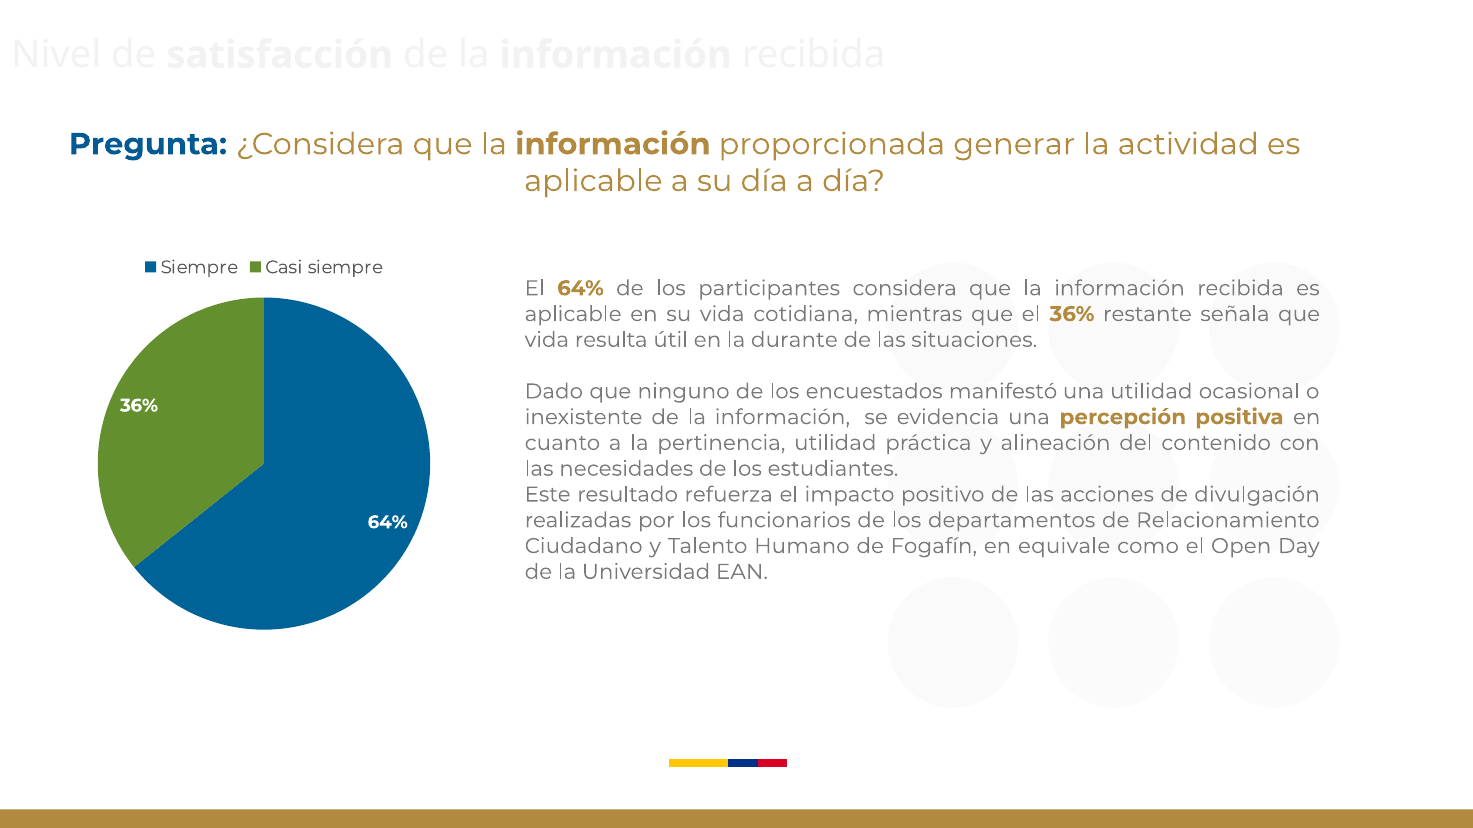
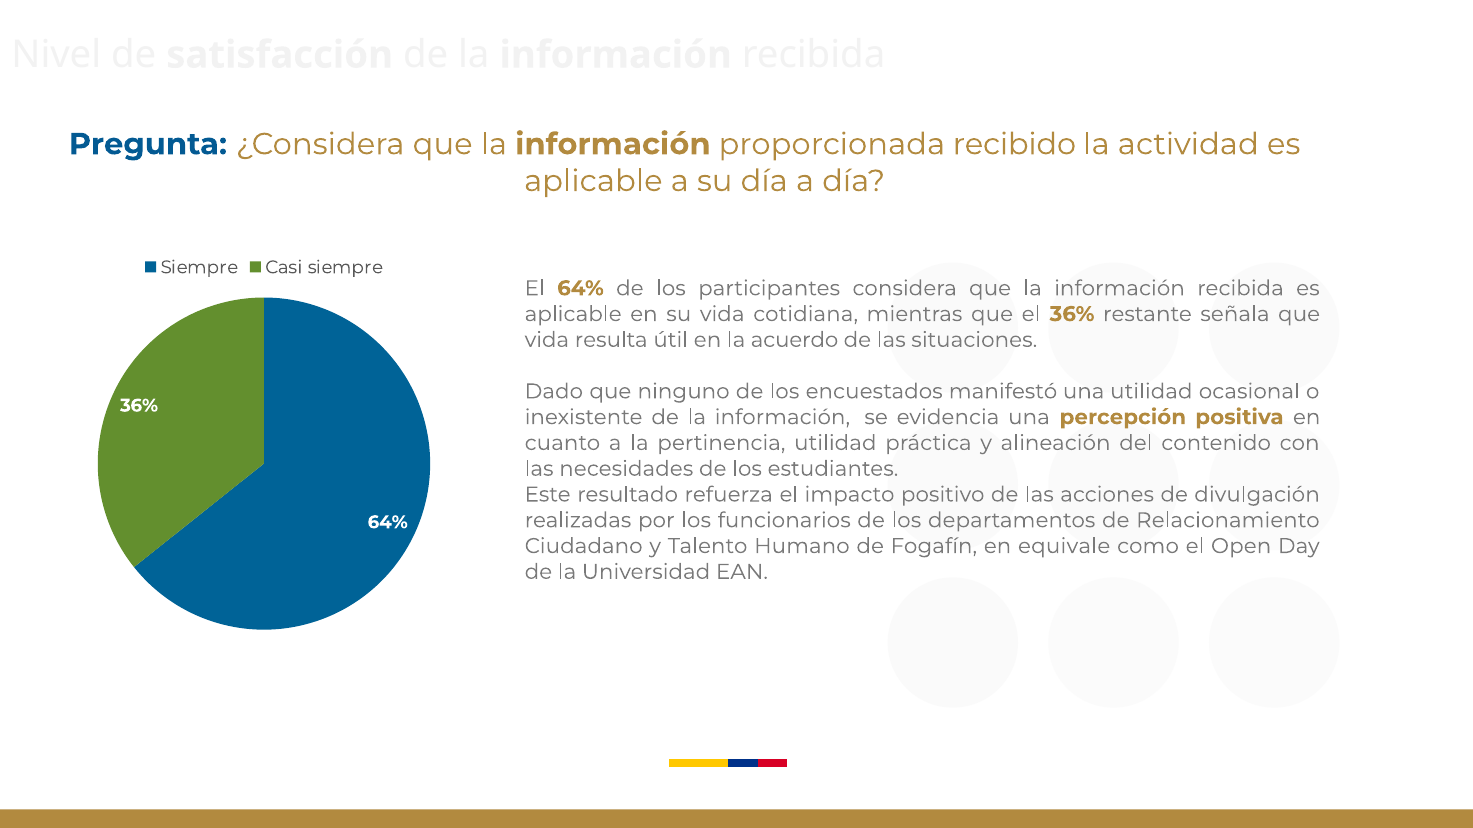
generar: generar -> recibido (1014, 144)
durante: durante -> acuerdo (794, 340)
